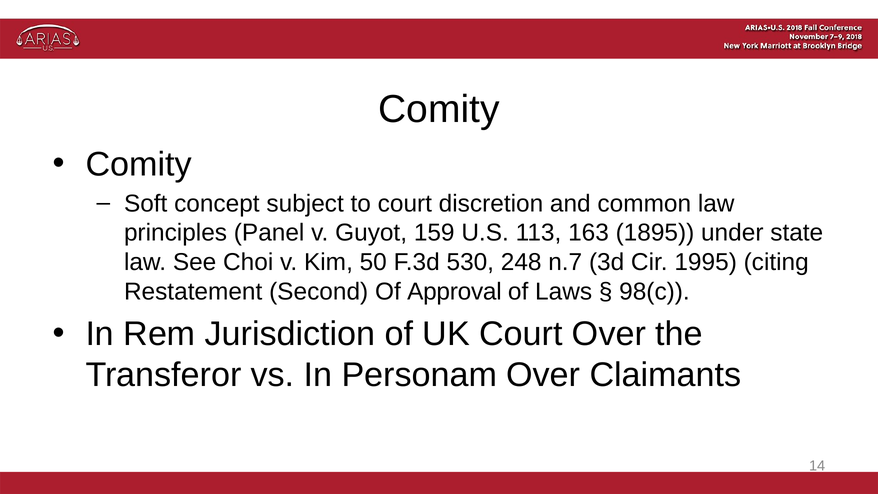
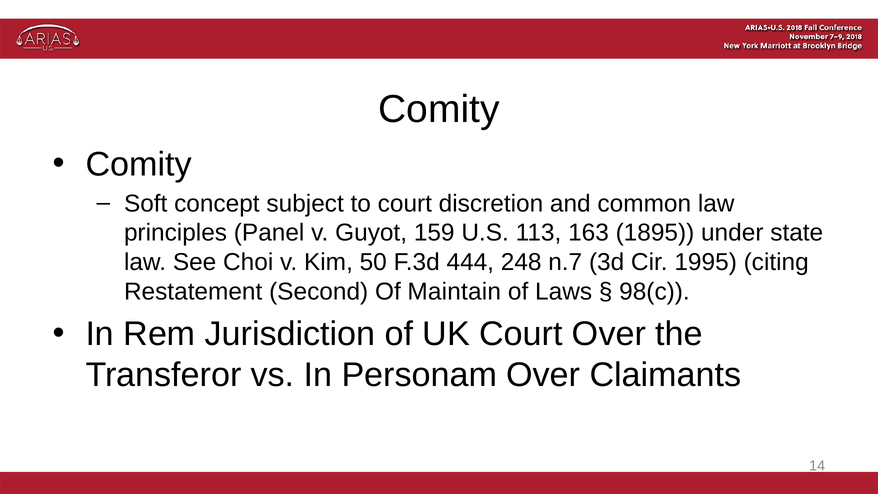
530: 530 -> 444 (470, 262)
Approval: Approval -> Maintain (454, 291)
